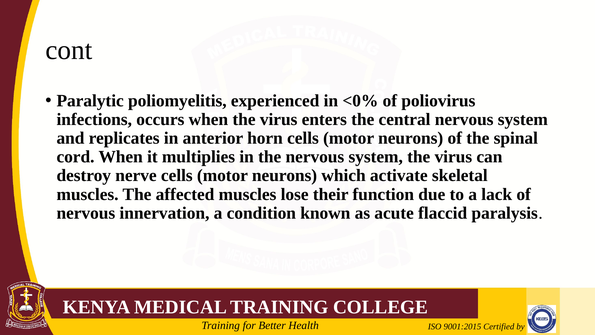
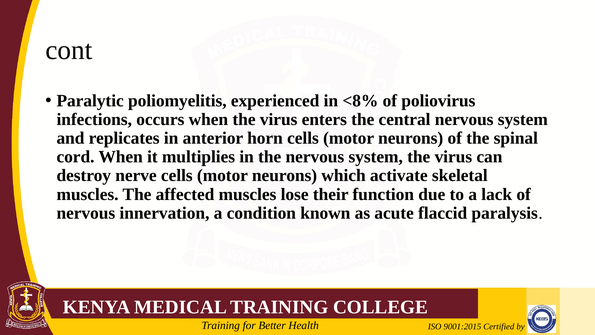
<0%: <0% -> <8% (360, 101)
